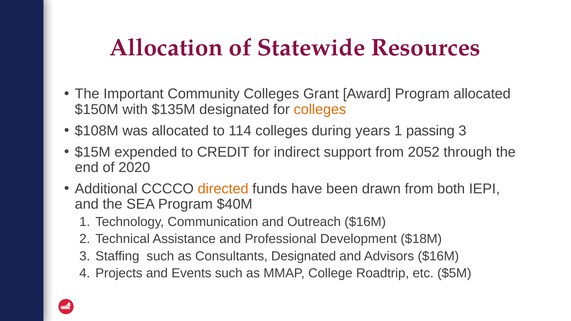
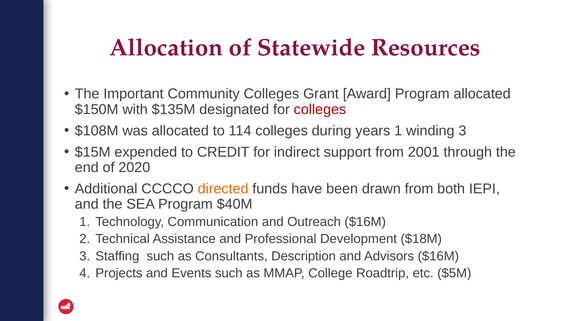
colleges colour: orange -> red (320, 109)
passing: passing -> winding (430, 131)
2052: 2052 -> 2001 (424, 152)
Consultants Designated: Designated -> Description (304, 256)
